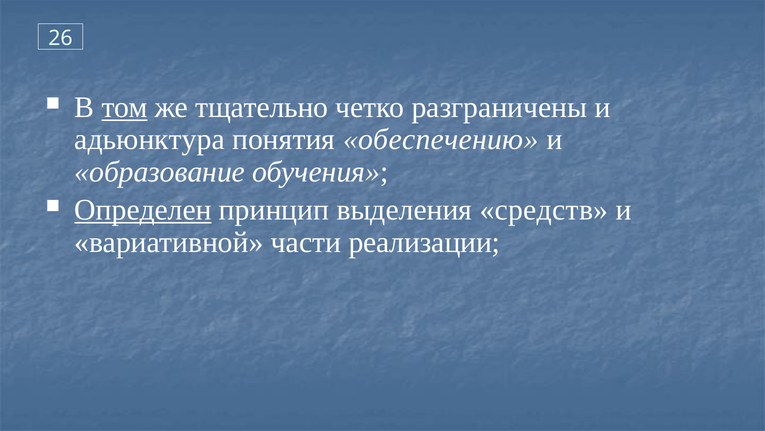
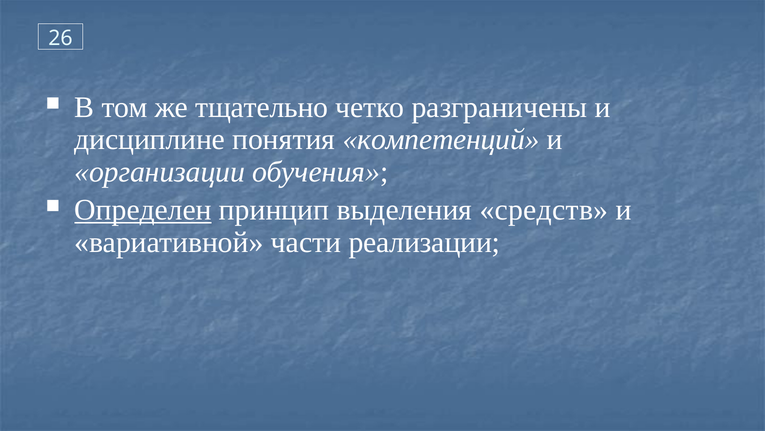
том underline: present -> none (125, 107)
адьюнктура: адьюнктура -> дисциплине (150, 139)
обеспечению: обеспечению -> компетенций (441, 139)
образование: образование -> организации (160, 172)
